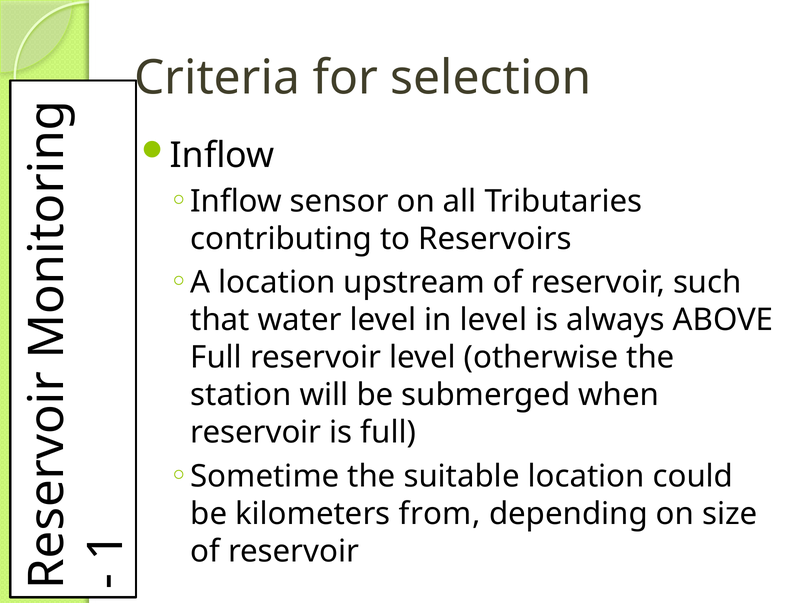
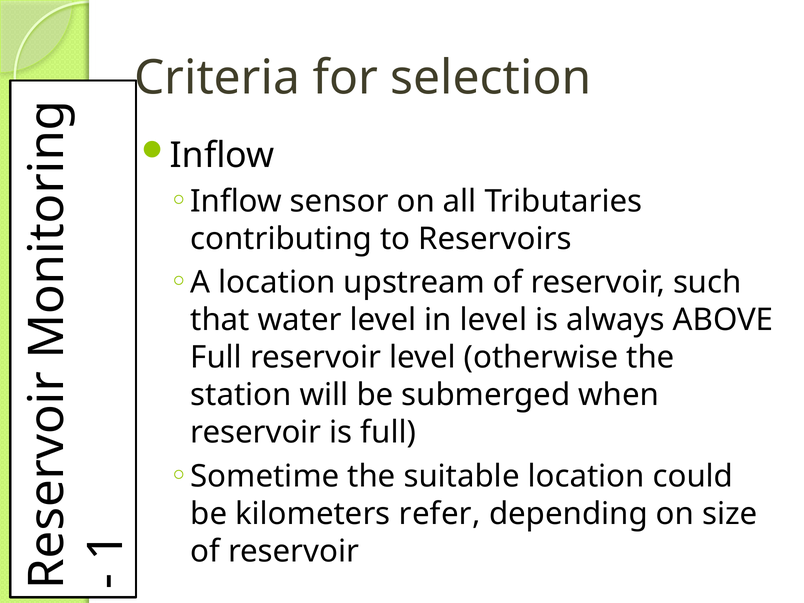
from: from -> refer (440, 514)
